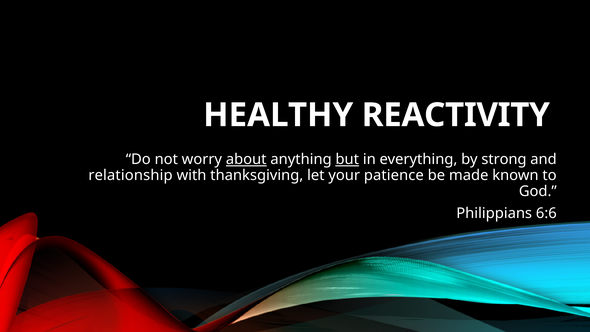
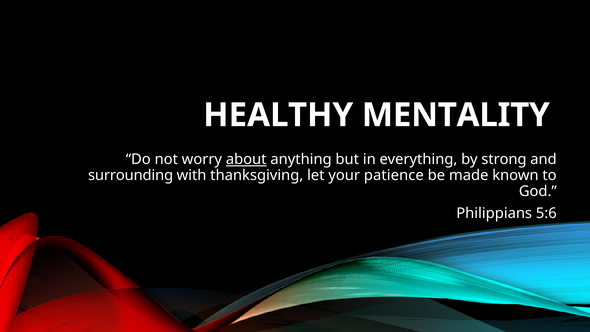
REACTIVITY: REACTIVITY -> MENTALITY (456, 115)
but underline: present -> none (347, 159)
relationship: relationship -> surrounding (131, 175)
6:6: 6:6 -> 5:6 (546, 213)
